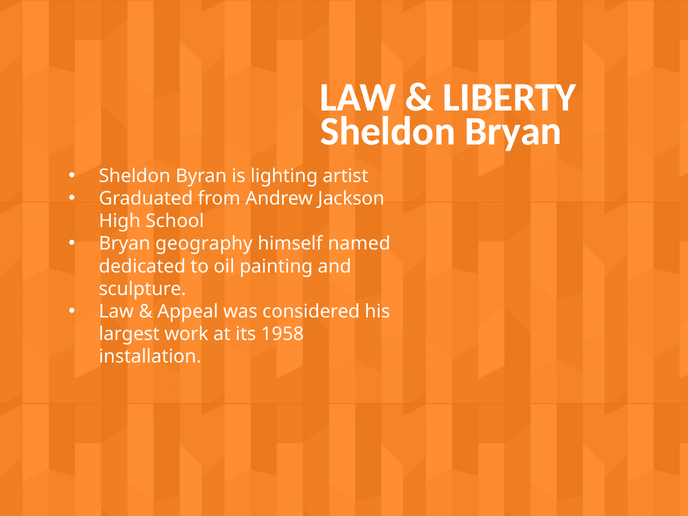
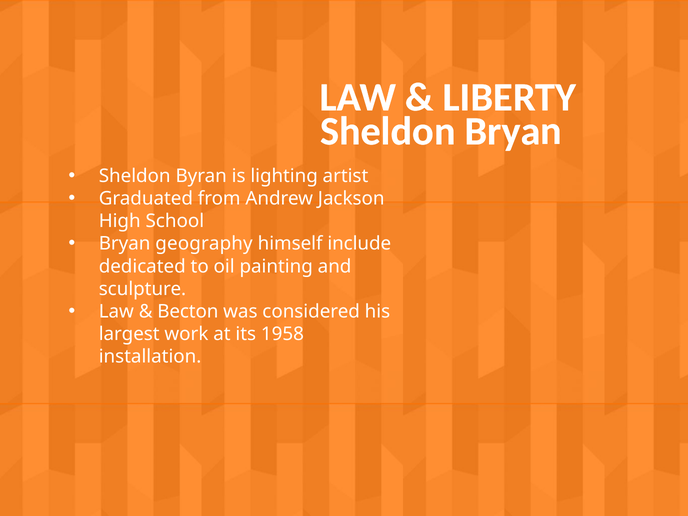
named: named -> include (359, 244)
Appeal: Appeal -> Becton (188, 312)
